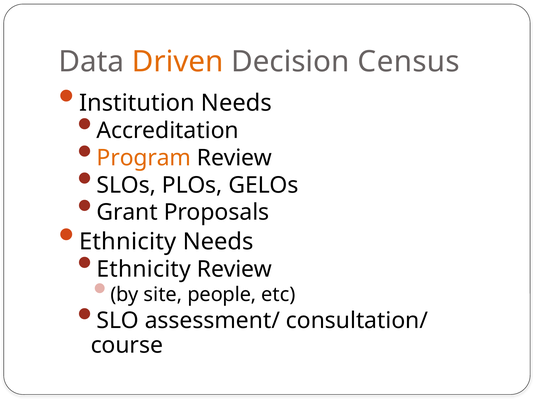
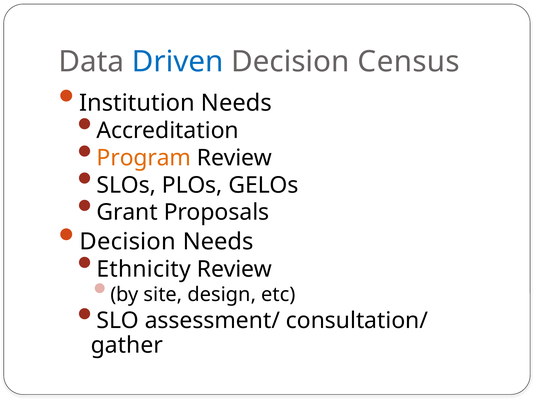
Driven colour: orange -> blue (178, 62)
Ethnicity: Ethnicity -> Decision (128, 242)
people: people -> design (222, 295)
course: course -> gather (127, 346)
